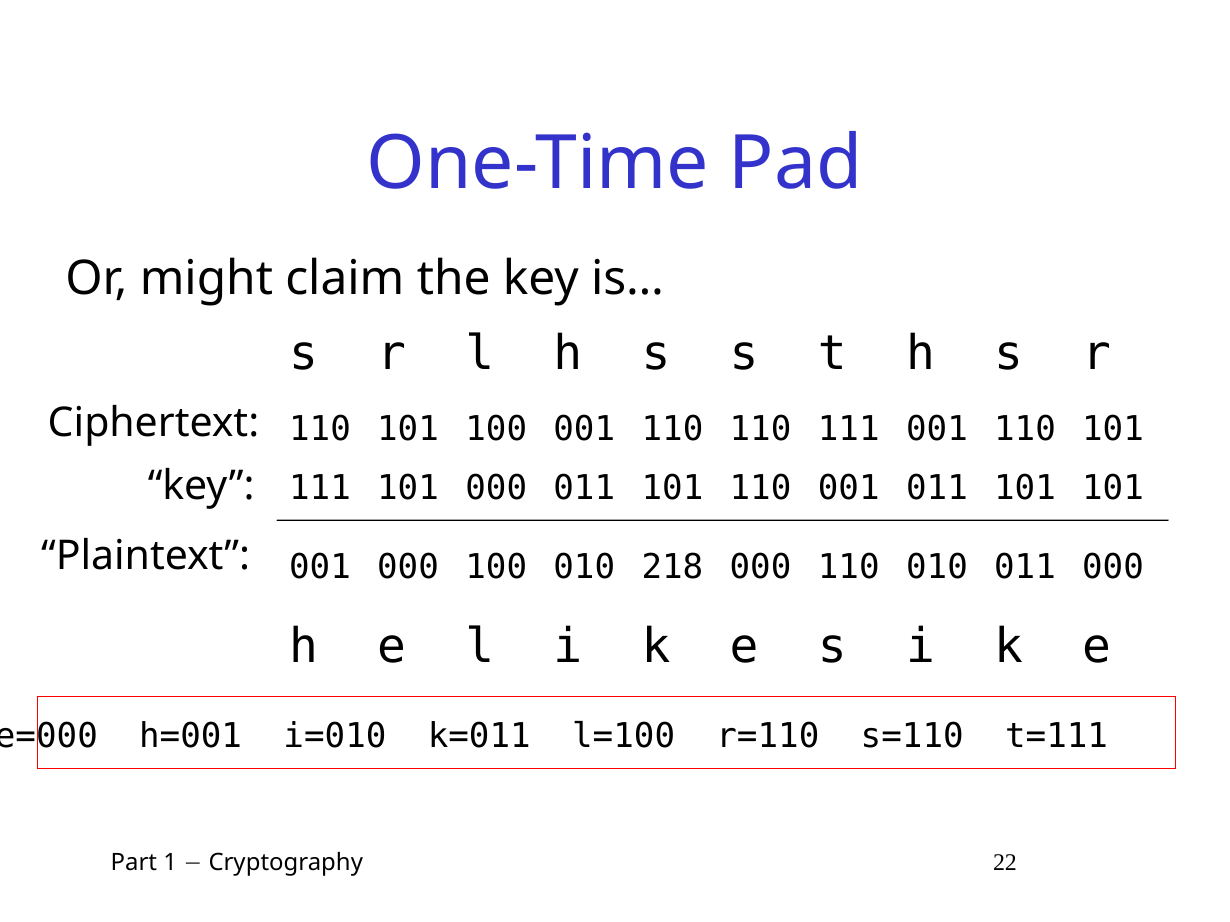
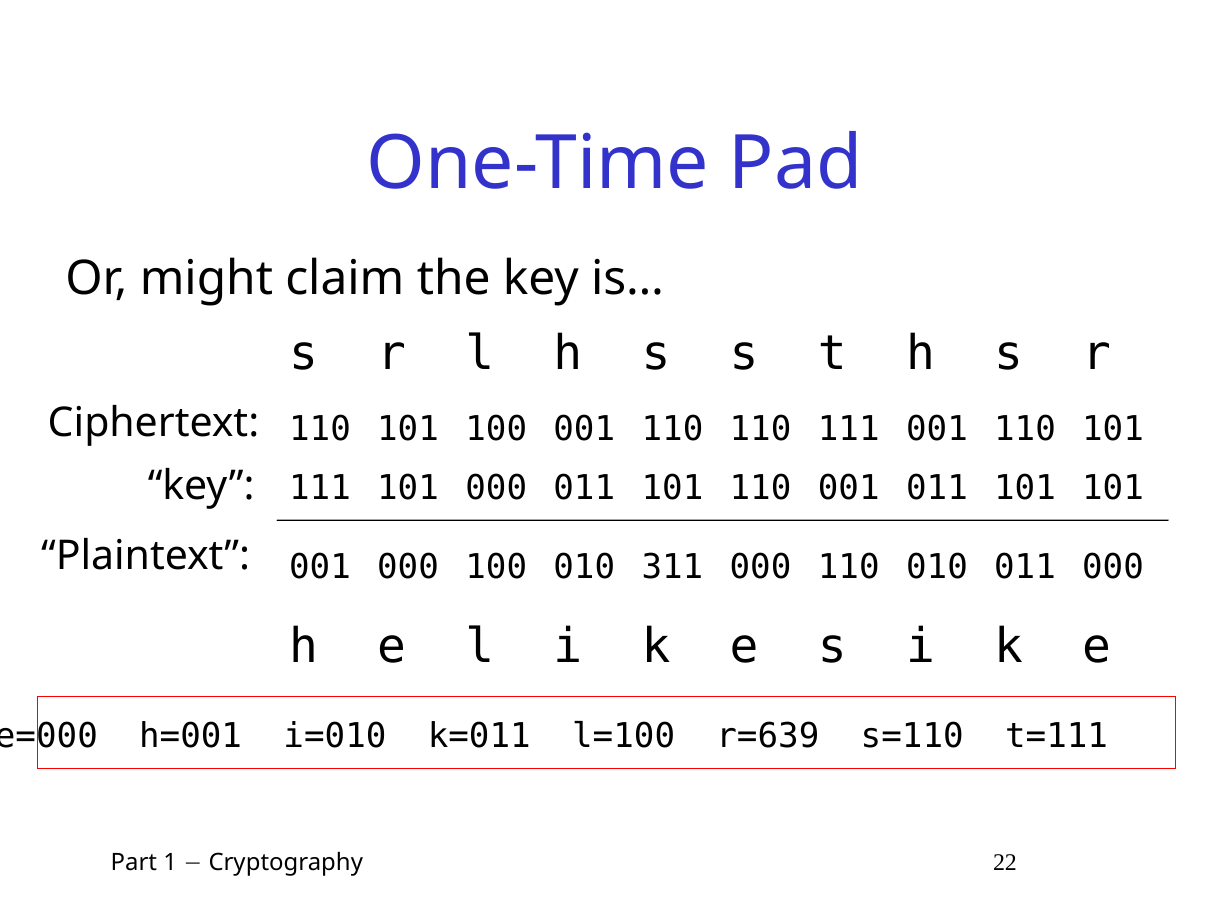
218: 218 -> 311 (672, 568)
r=110: r=110 -> r=639 (768, 736)
